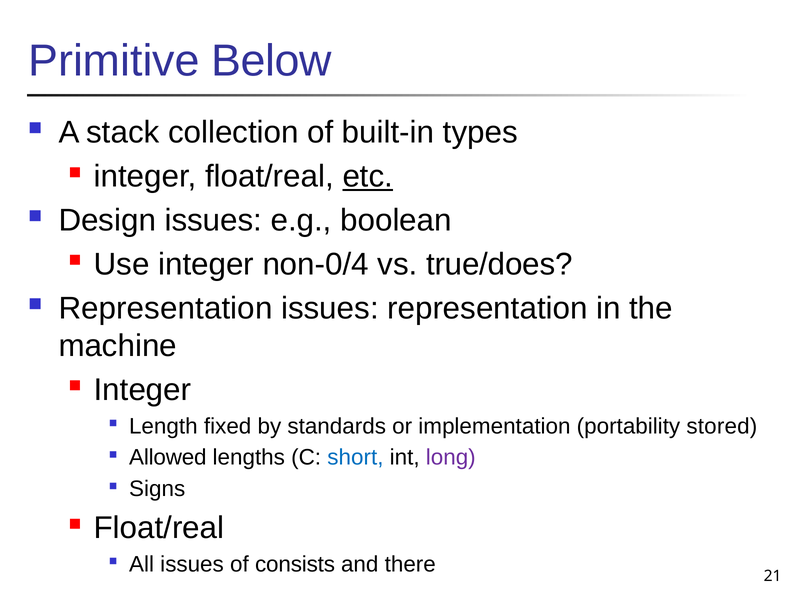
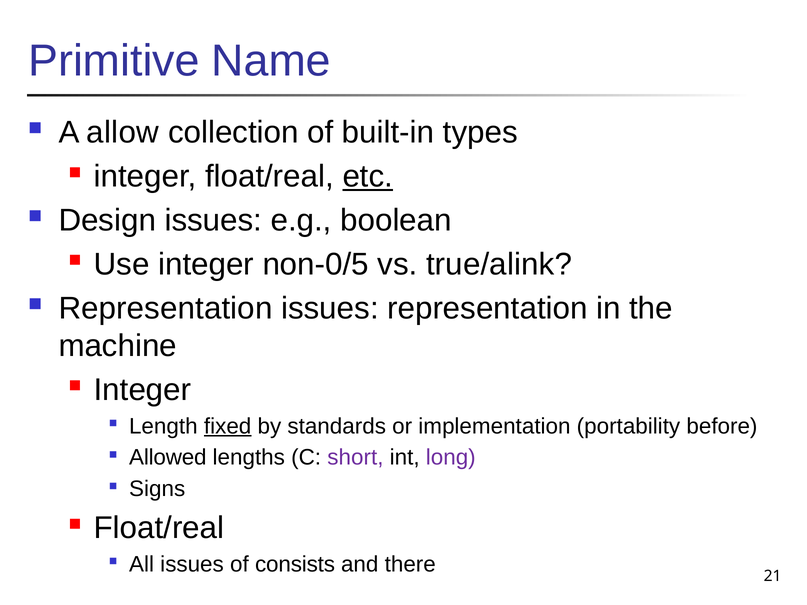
Below: Below -> Name (271, 61)
stack: stack -> allow (123, 133)
non-0/4: non-0/4 -> non-0/5 (316, 265)
true/does: true/does -> true/alink (499, 265)
fixed underline: none -> present (228, 426)
stored: stored -> before (722, 426)
short colour: blue -> purple (355, 458)
